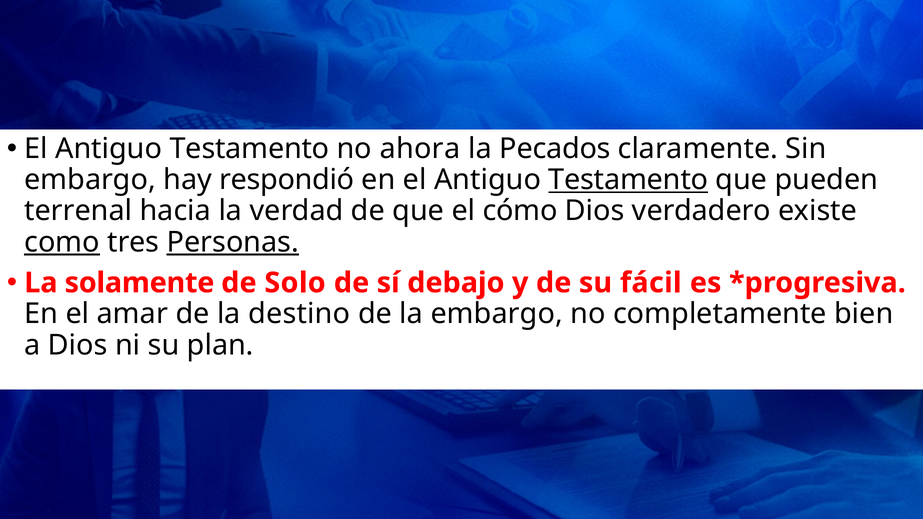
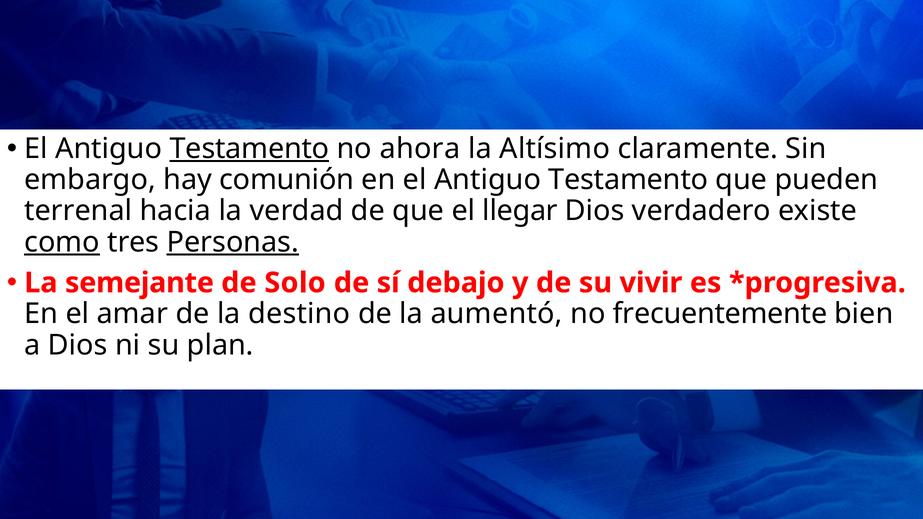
Testamento underline: none -> present (250, 149)
Pecados: Pecados -> Altísimo (555, 149)
respondió: respondió -> comunión (287, 180)
Testamento underline: present -> none (628, 180)
cómo: cómo -> llegar (520, 211)
solamente: solamente -> semejante (139, 283)
fácil: fácil -> vivir (651, 283)
la embargo: embargo -> aumentó (497, 314)
completamente: completamente -> frecuentemente (720, 314)
